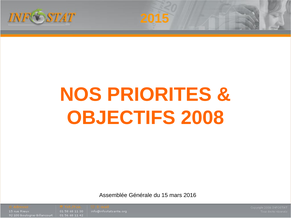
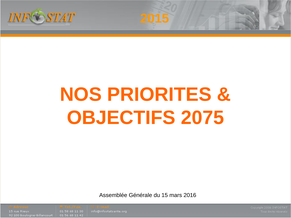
2008: 2008 -> 2075 (202, 118)
